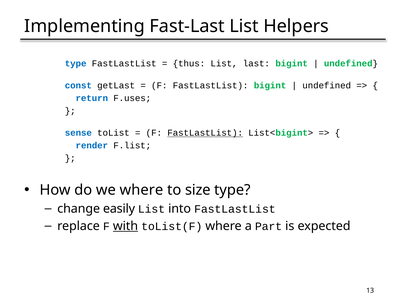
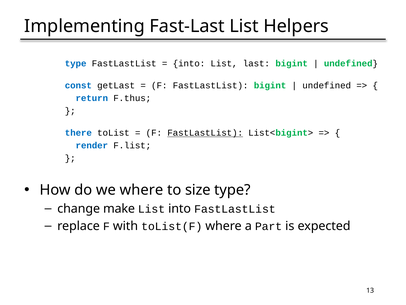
thus: thus -> into (189, 63)
F.uses: F.uses -> F.thus (132, 98)
sense: sense -> there (78, 133)
easily: easily -> make (119, 208)
with underline: present -> none (125, 226)
